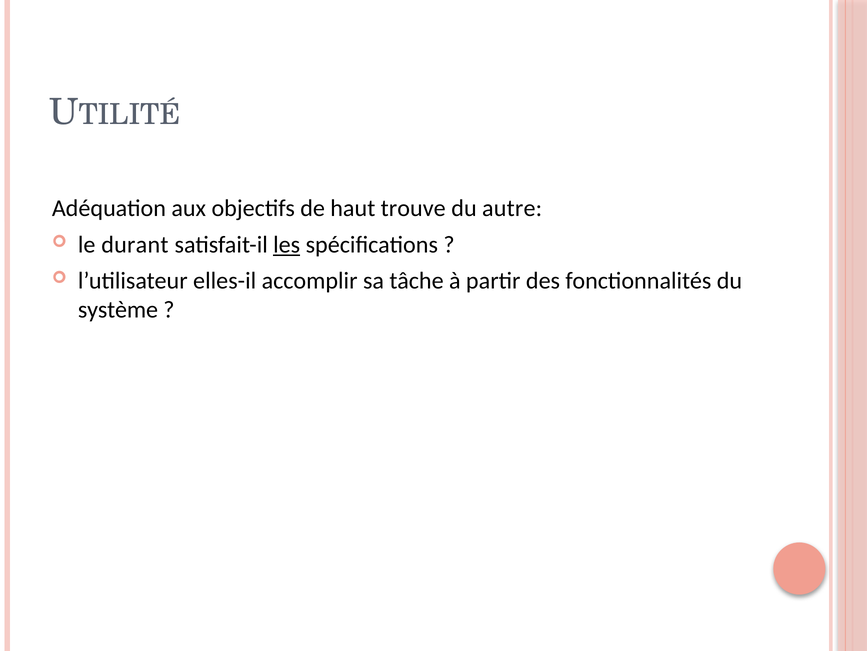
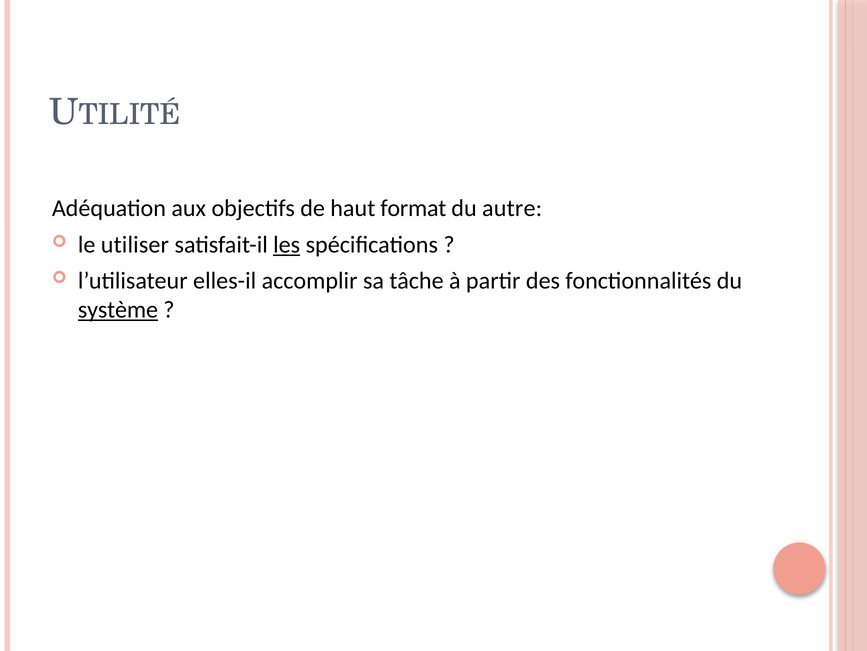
trouve: trouve -> format (413, 208)
durant: durant -> utiliser (135, 244)
système underline: none -> present (118, 309)
